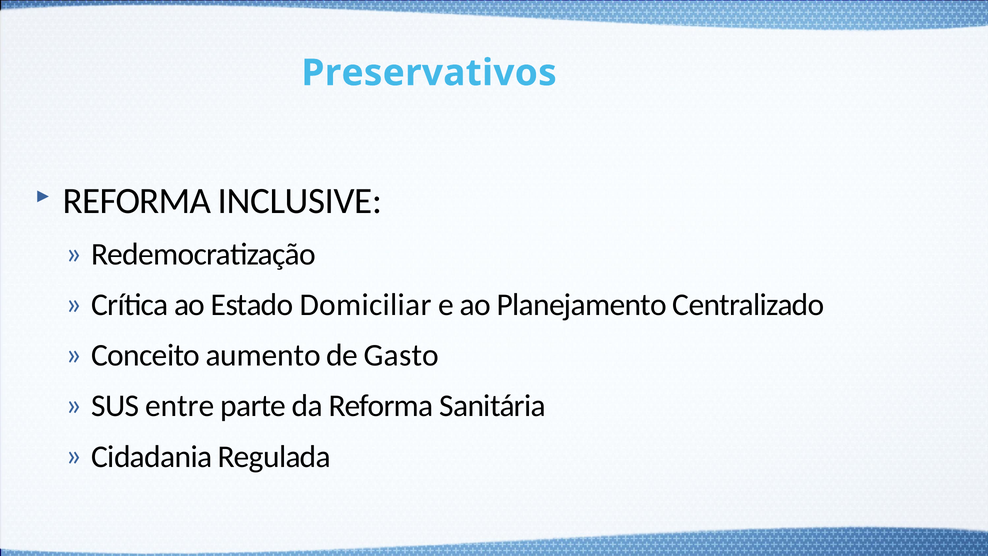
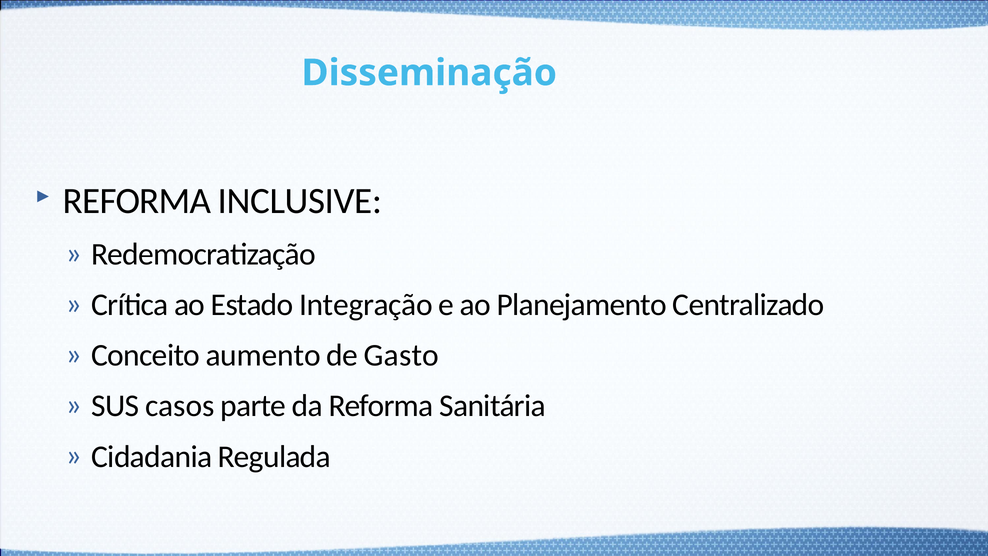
Preservativos: Preservativos -> Disseminação (429, 73)
Domiciliar: Domiciliar -> Integração (366, 305)
entre: entre -> casos (180, 406)
